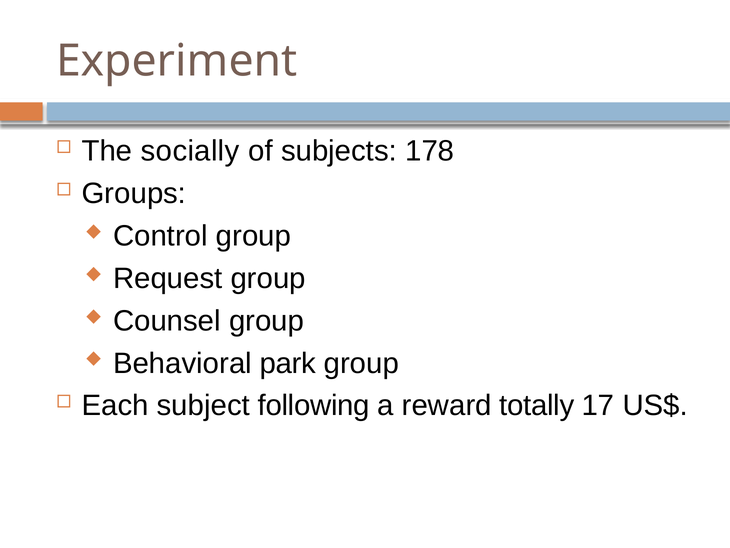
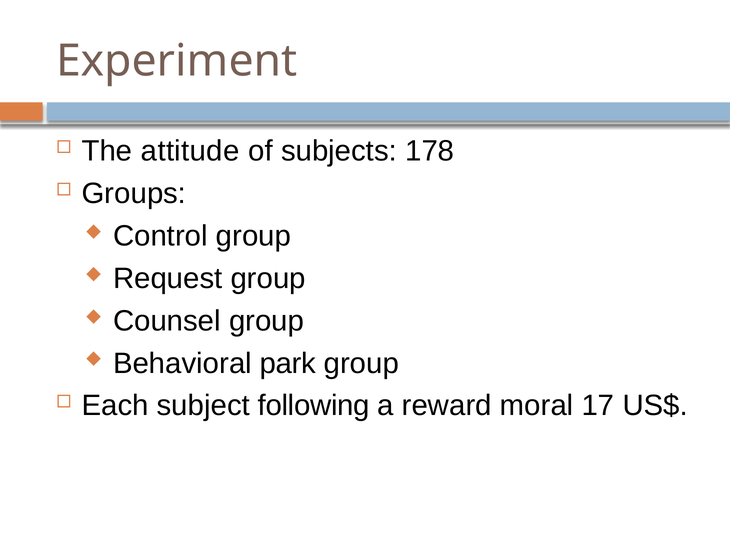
socially: socially -> attitude (190, 151)
totally: totally -> moral (537, 405)
